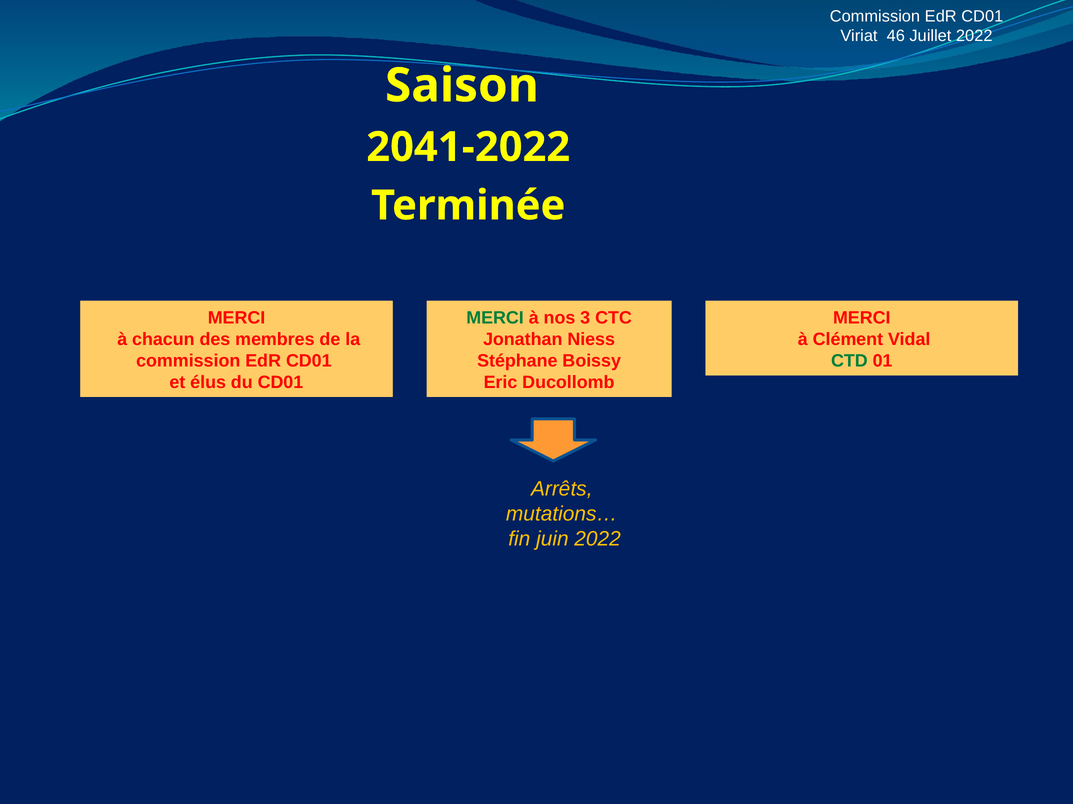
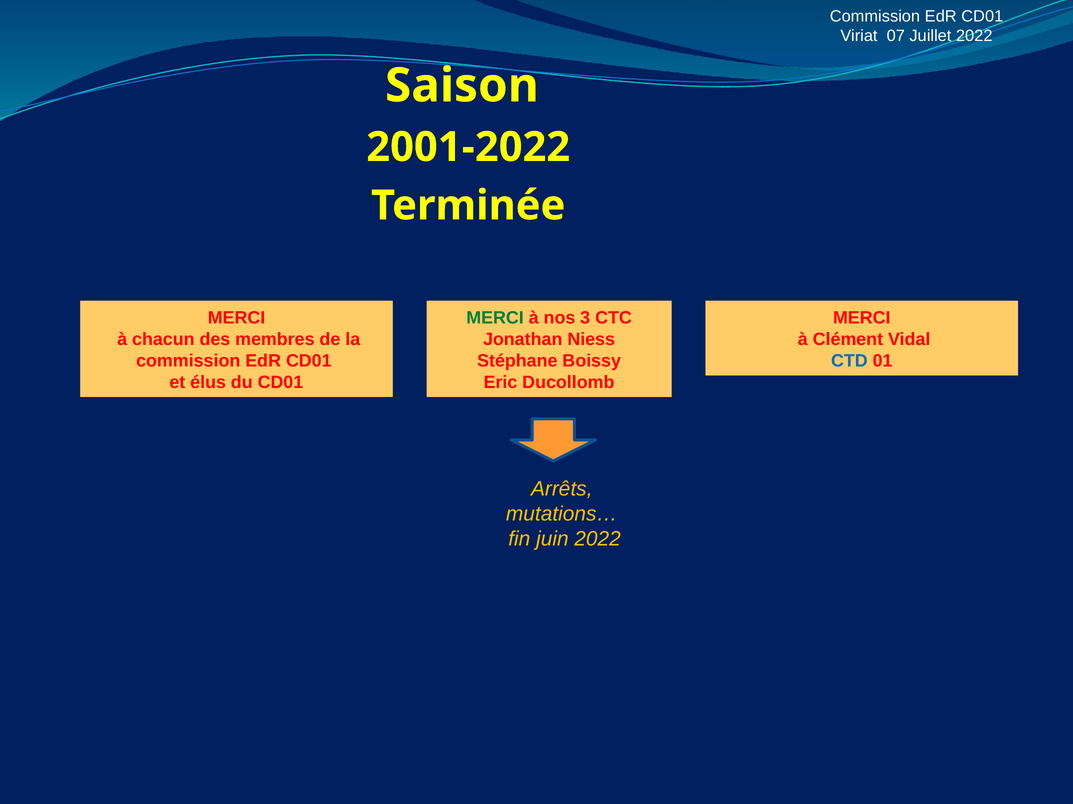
46: 46 -> 07 (896, 36)
2041-2022: 2041-2022 -> 2001-2022 (468, 147)
CTD colour: green -> blue (849, 361)
